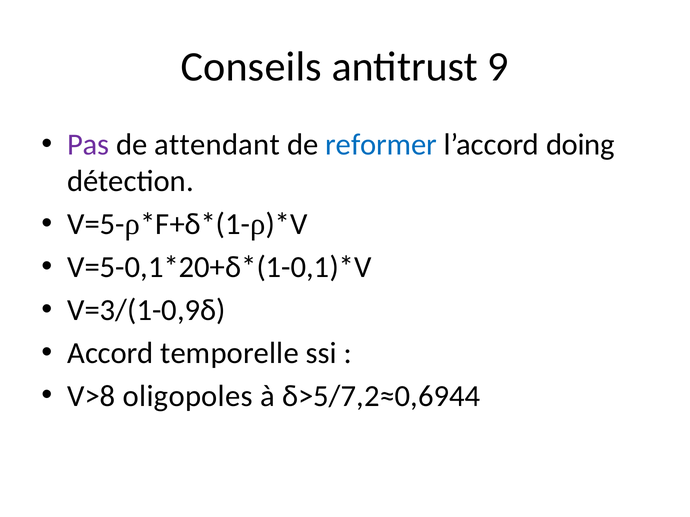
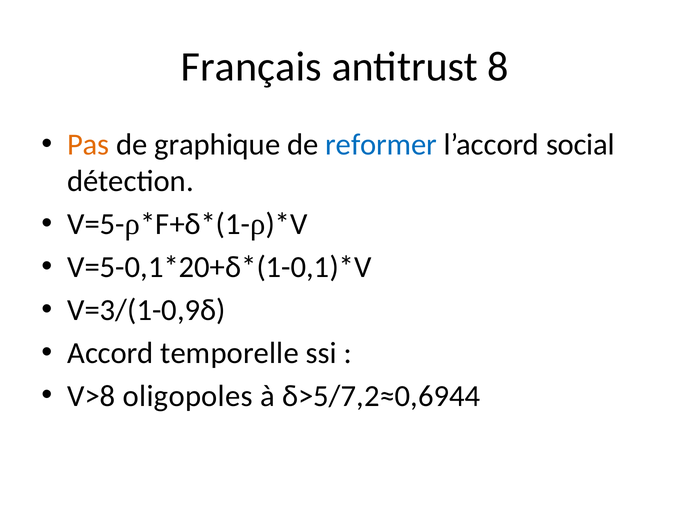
Conseils: Conseils -> Français (251, 67)
9: 9 -> 8 (498, 67)
Pas colour: purple -> orange (88, 145)
attendant: attendant -> graphique (217, 145)
doing: doing -> social (580, 145)
